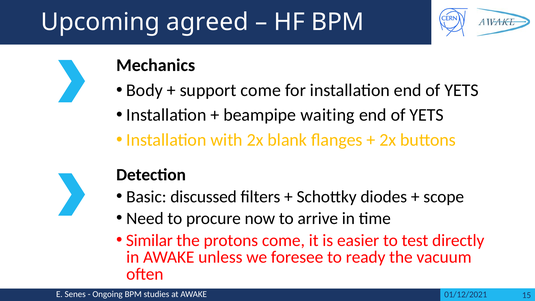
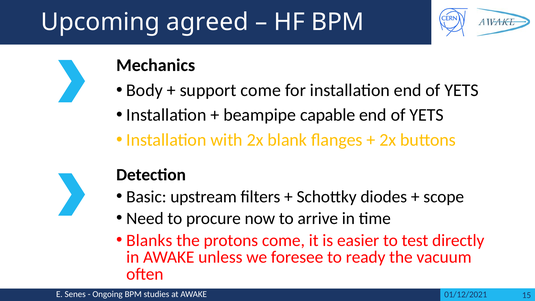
waiting: waiting -> capable (328, 115)
discussed: discussed -> upstream (204, 197)
Similar: Similar -> Blanks (149, 240)
